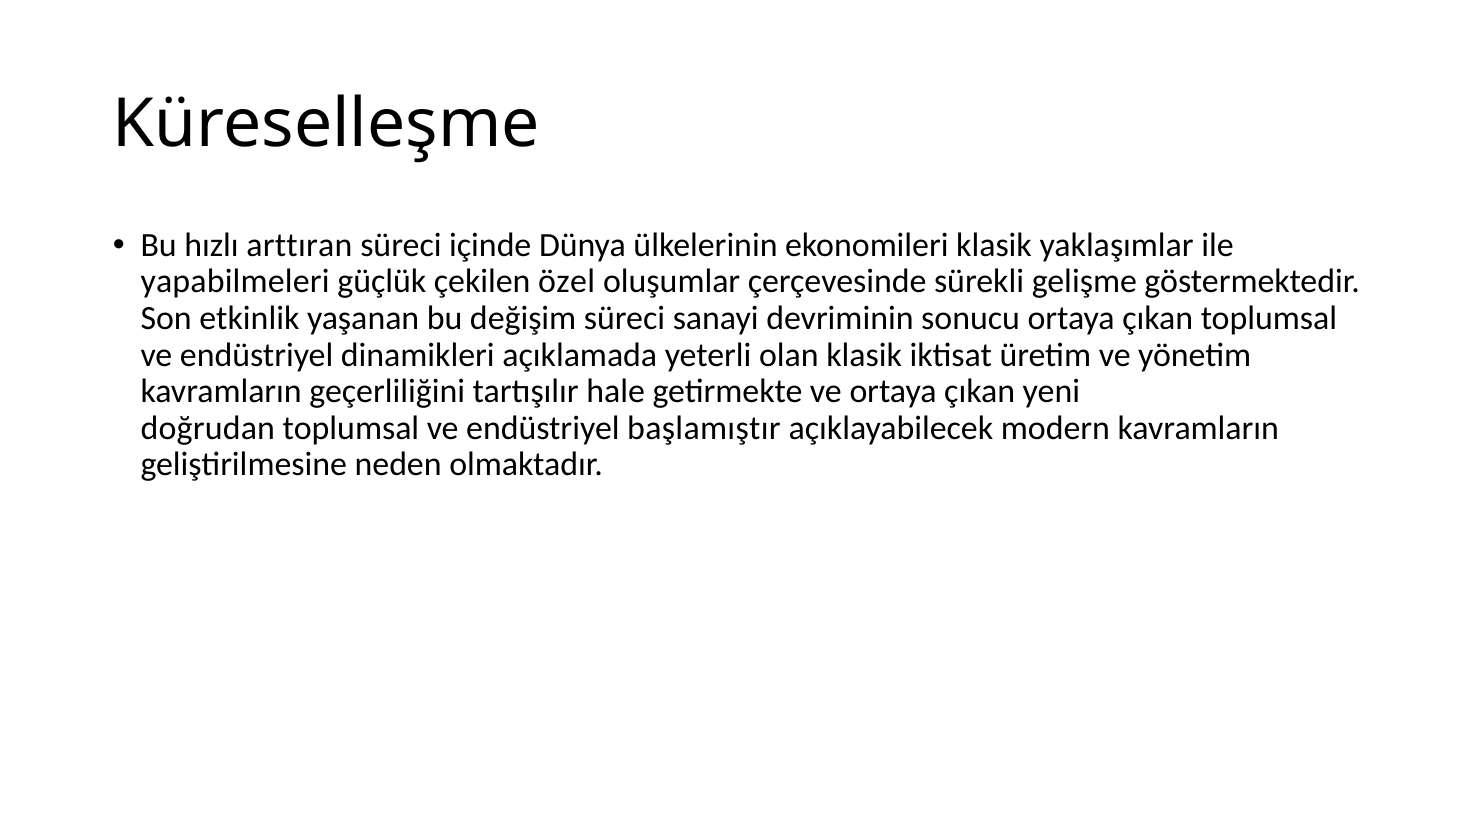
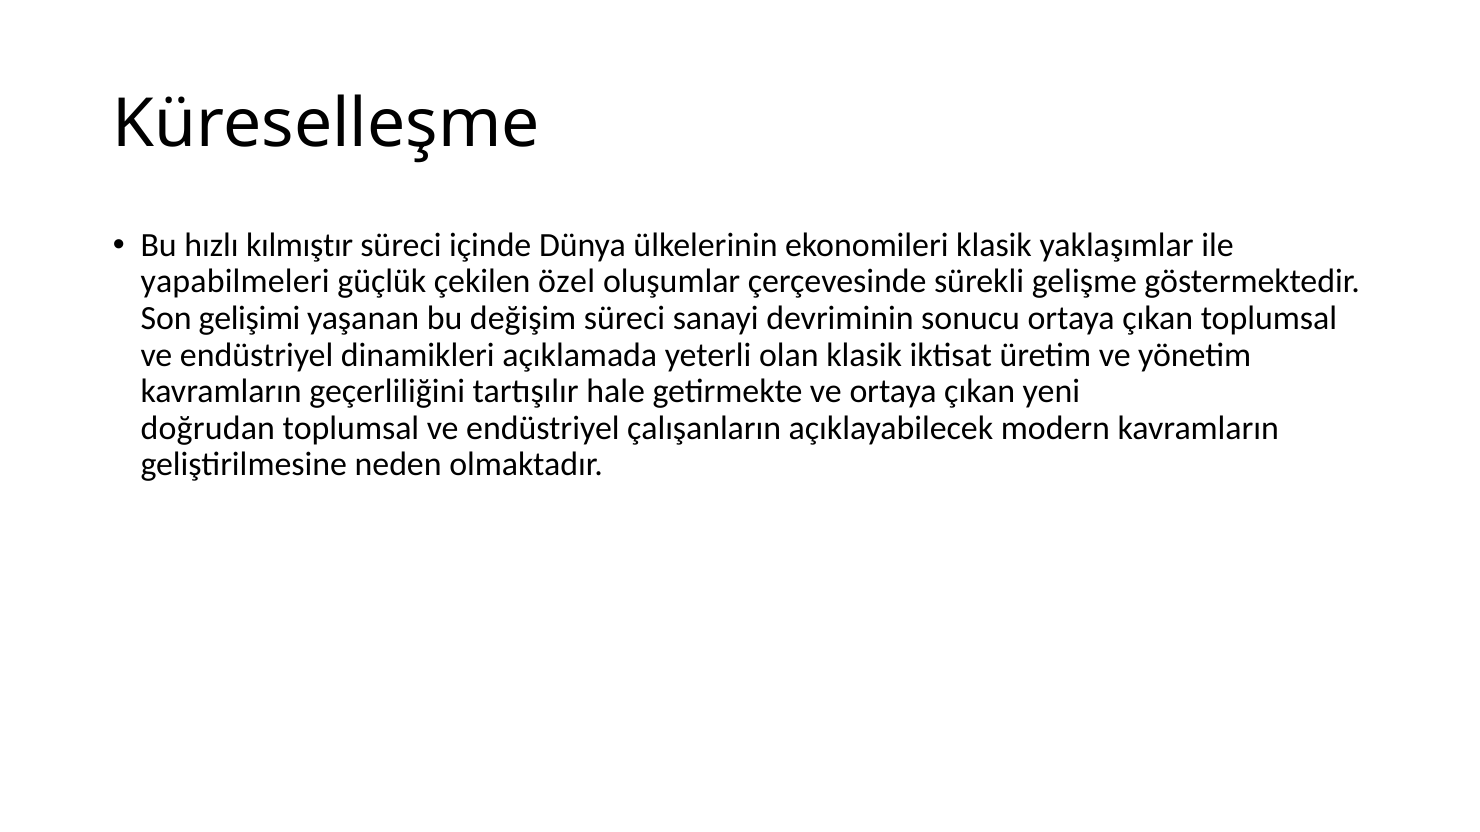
arttıran: arttıran -> kılmıştır (300, 245)
etkinlik: etkinlik -> gelişimi (250, 318)
başlamıştır: başlamıştır -> çalışanların (704, 428)
